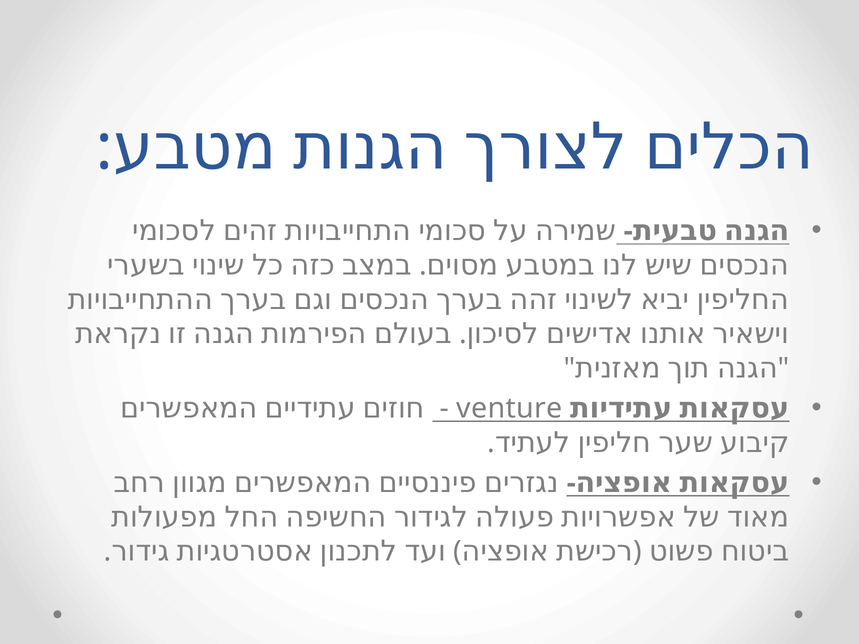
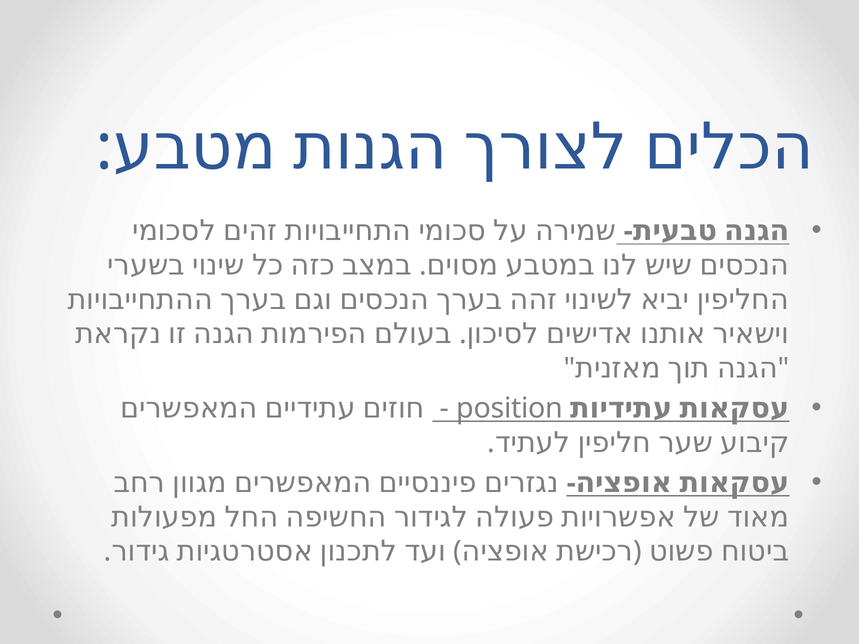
venture: venture -> position (510, 409)
